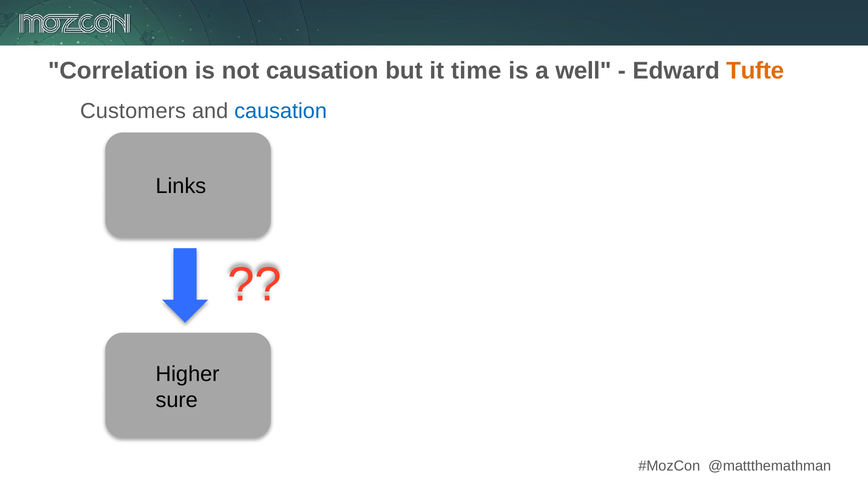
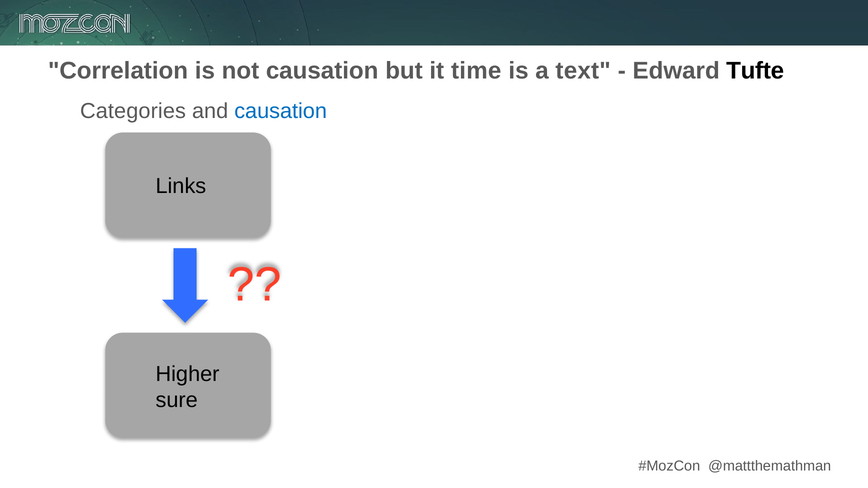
well: well -> text (583, 71)
Tufte colour: orange -> black (755, 71)
Customers: Customers -> Categories (133, 111)
